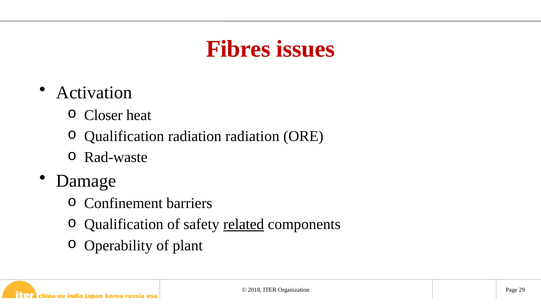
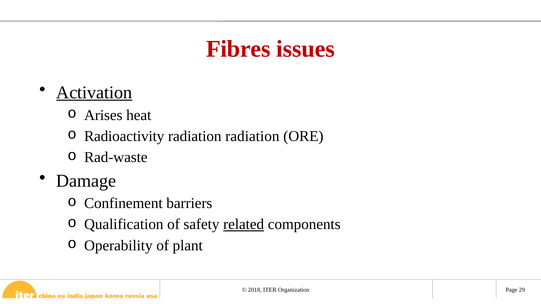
Activation underline: none -> present (94, 93)
Closer: Closer -> Arises (103, 115)
Qualification: Qualification -> Radioactivity (124, 136)
